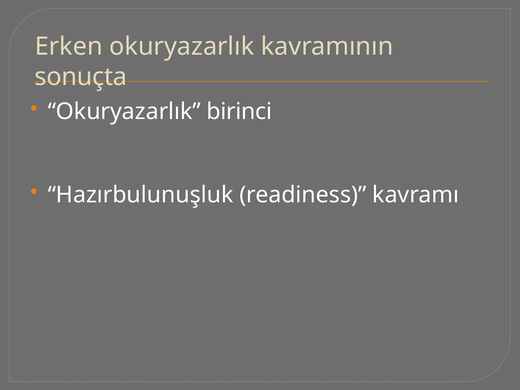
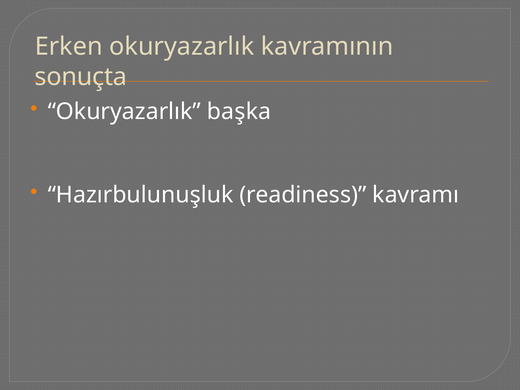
birinci: birinci -> başka (239, 112)
